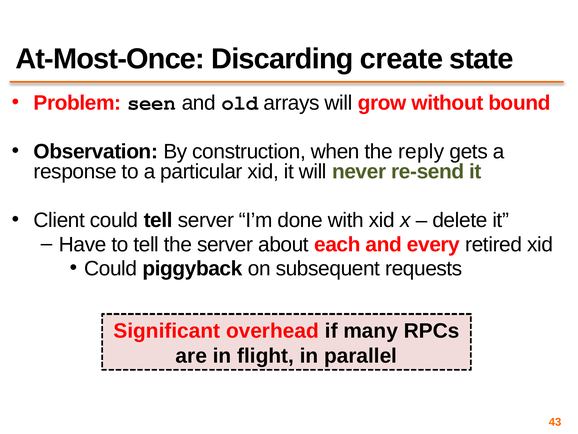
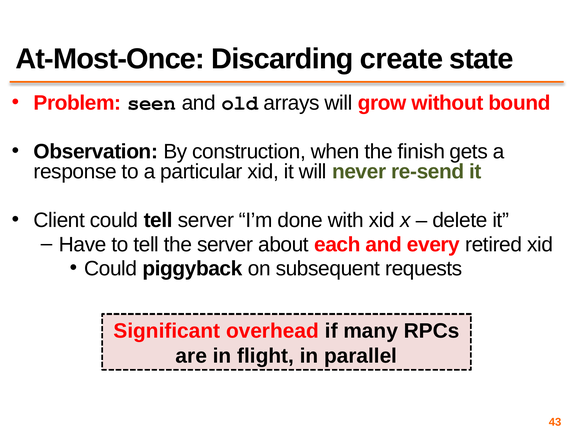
reply: reply -> finish (421, 151)
